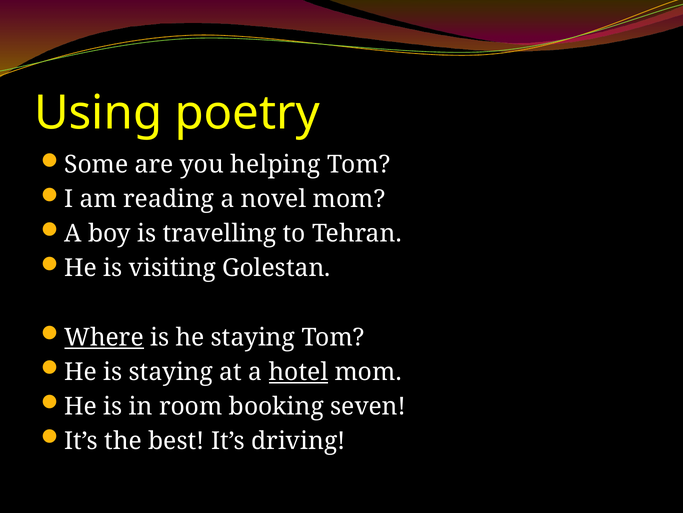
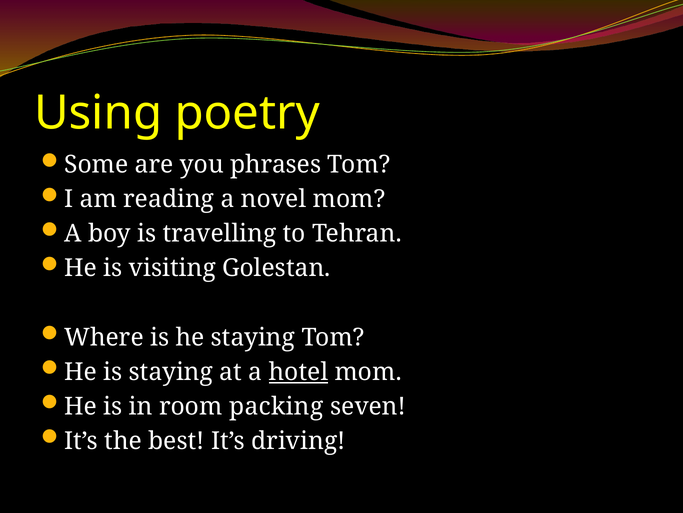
helping: helping -> phrases (276, 164)
Where underline: present -> none (104, 337)
booking: booking -> packing (276, 406)
